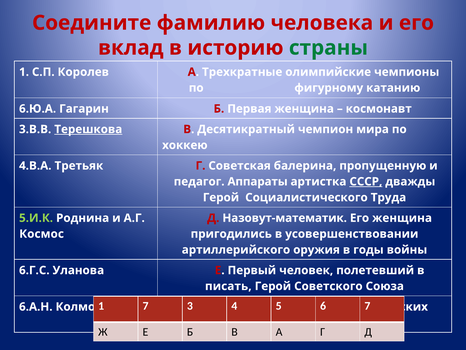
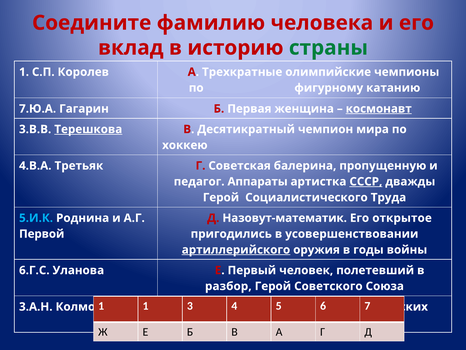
6.Ю.А: 6.Ю.А -> 7.Ю.А (38, 109)
космонавт underline: none -> present (379, 109)
5.И.К colour: light green -> light blue (36, 218)
Его женщина: женщина -> открытое (402, 218)
Космос: Космос -> Первой (42, 234)
артиллерийского underline: none -> present (236, 249)
писать: писать -> разбор (228, 286)
7: 7 -> 1 (146, 305)
6.А.Н: 6.А.Н -> 3.А.Н (36, 306)
